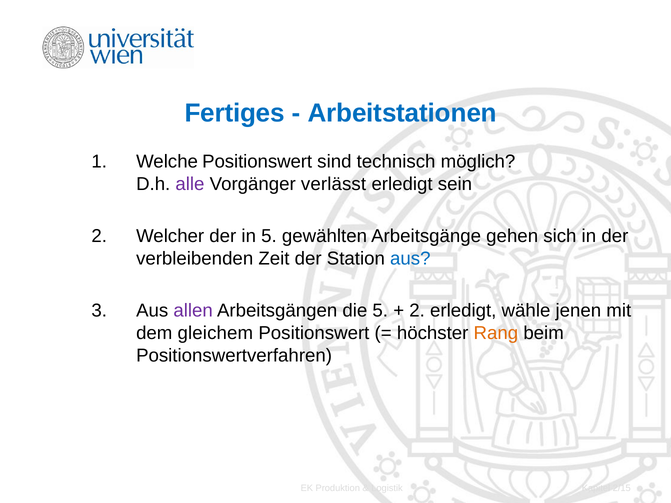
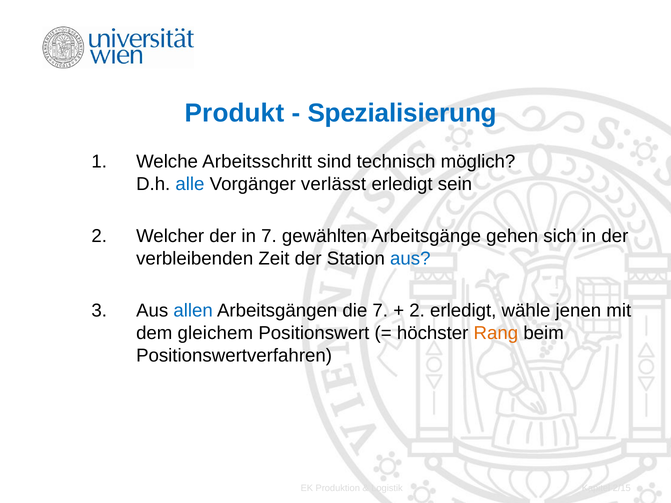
Fertiges: Fertiges -> Produkt (234, 113)
Arbeitstationen: Arbeitstationen -> Spezialisierung (402, 113)
Welche Positionswert: Positionswert -> Arbeitsschritt (257, 162)
alle colour: purple -> blue (190, 184)
in 5: 5 -> 7 (269, 236)
allen colour: purple -> blue (193, 311)
die 5: 5 -> 7 (380, 311)
